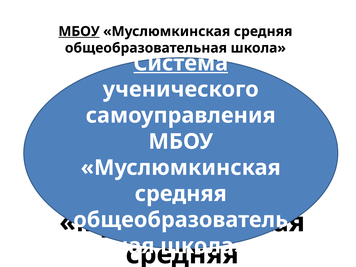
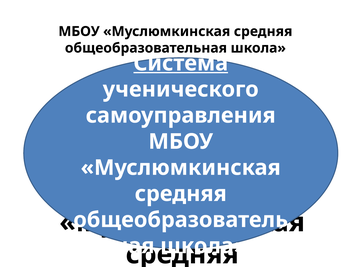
МБОУ underline: present -> none (79, 31)
